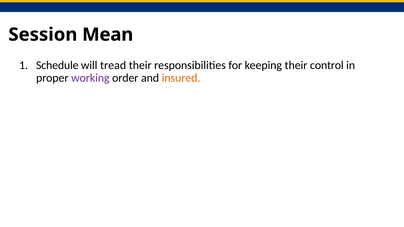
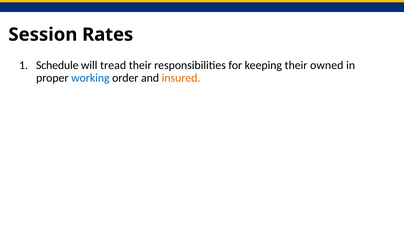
Mean: Mean -> Rates (108, 35)
control: control -> owned (327, 65)
working colour: purple -> blue (90, 78)
